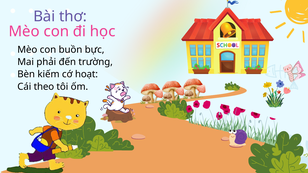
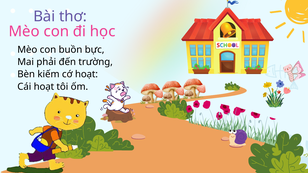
Cái theo: theo -> hoạt (44, 87)
